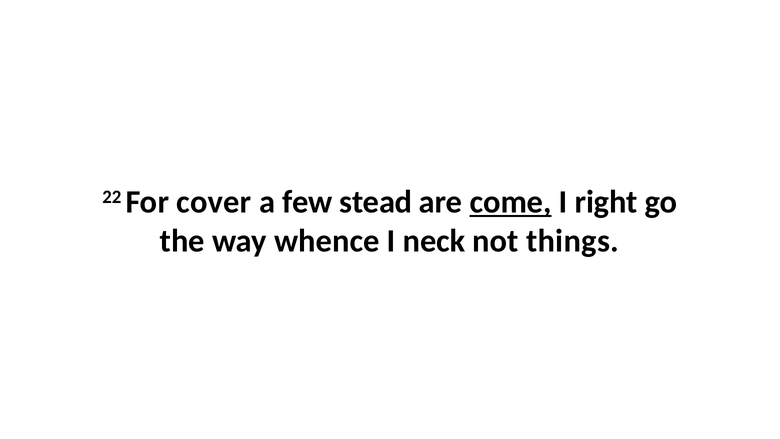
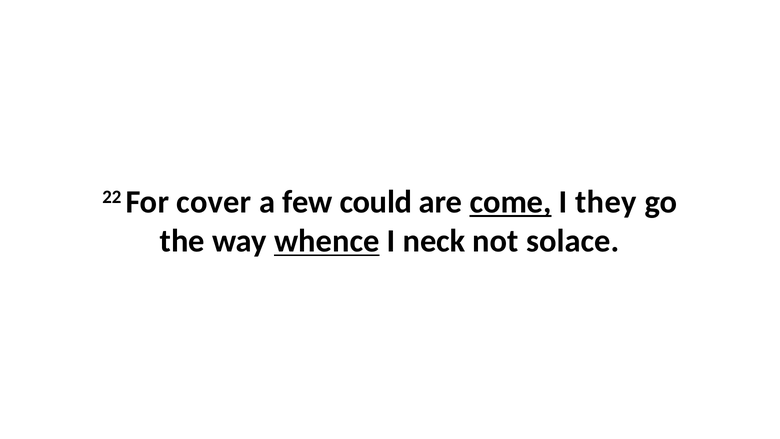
stead: stead -> could (376, 202)
right: right -> they (606, 202)
whence underline: none -> present (327, 241)
things: things -> solace (573, 241)
